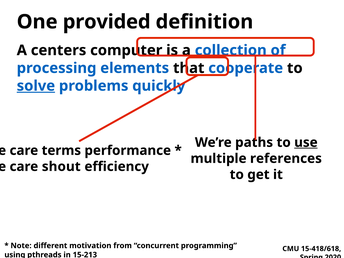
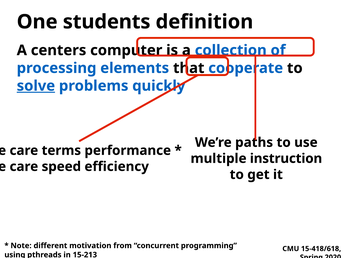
provided: provided -> students (107, 22)
use underline: present -> none (306, 142)
references: references -> instruction (286, 158)
shout: shout -> speed (61, 167)
